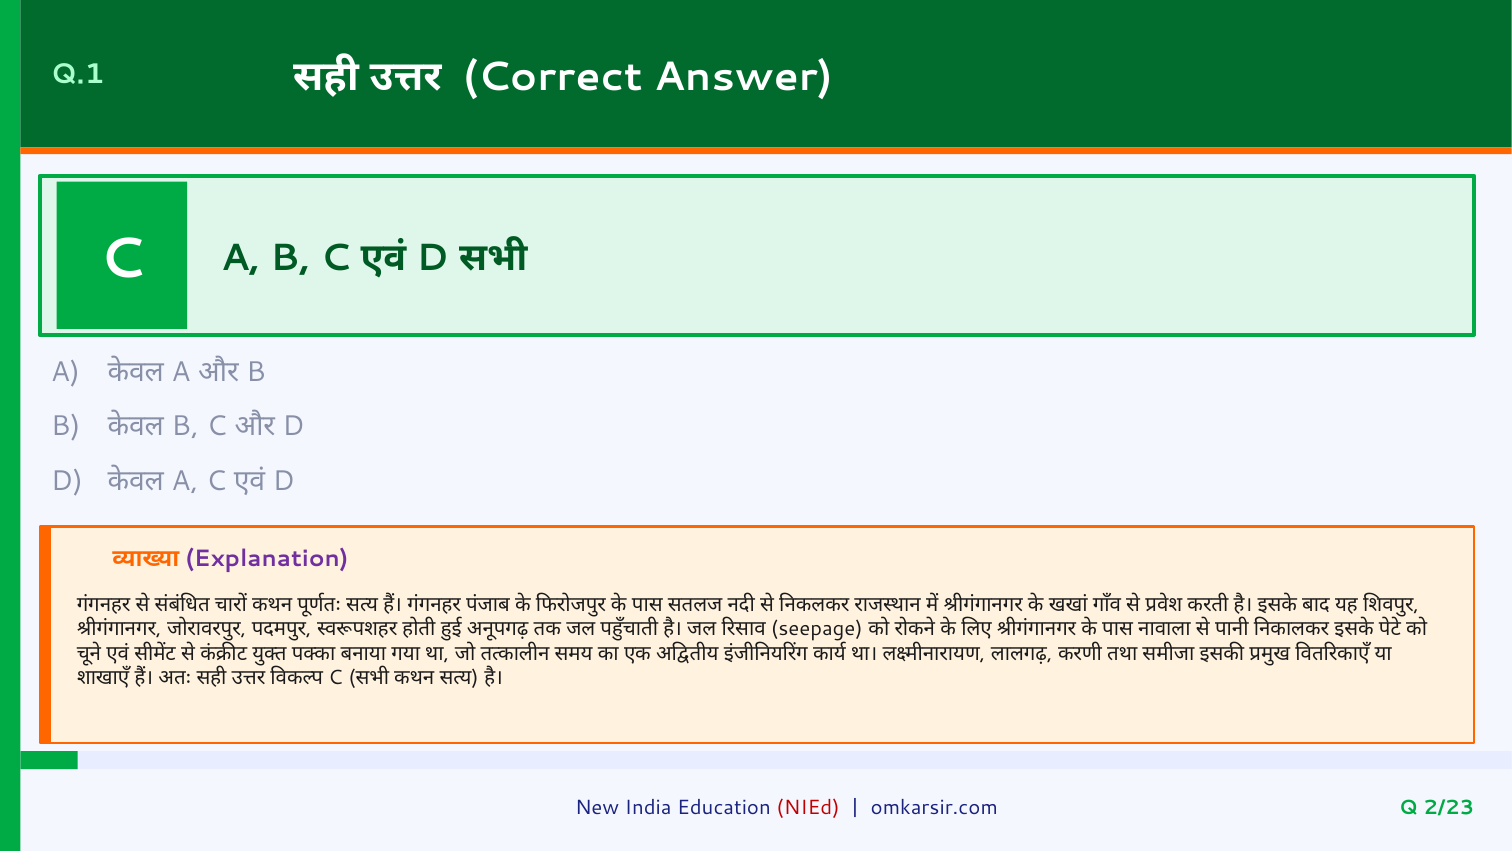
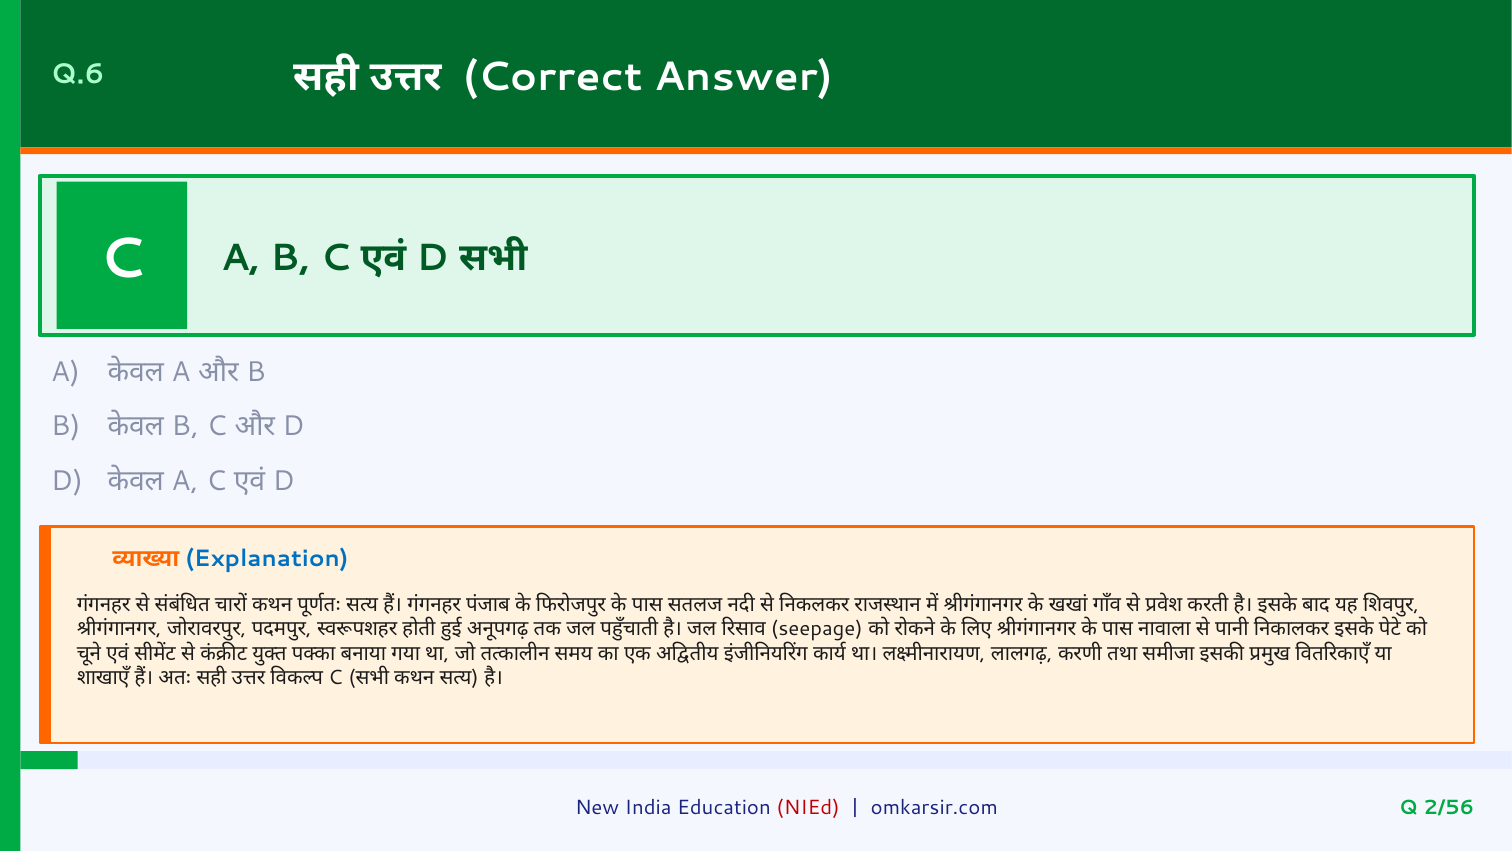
Q.1: Q.1 -> Q.6 (78, 75)
Explanation colour: purple -> blue (267, 558)
2/23: 2/23 -> 2/56 (1449, 808)
